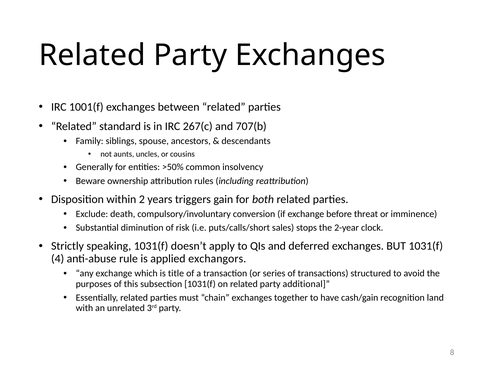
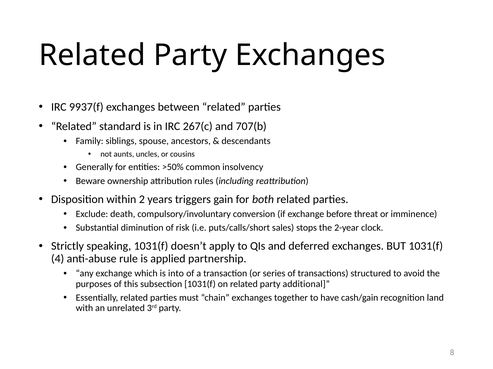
1001(f: 1001(f -> 9937(f (86, 107)
exchangors: exchangors -> partnership (217, 259)
title: title -> into (176, 274)
